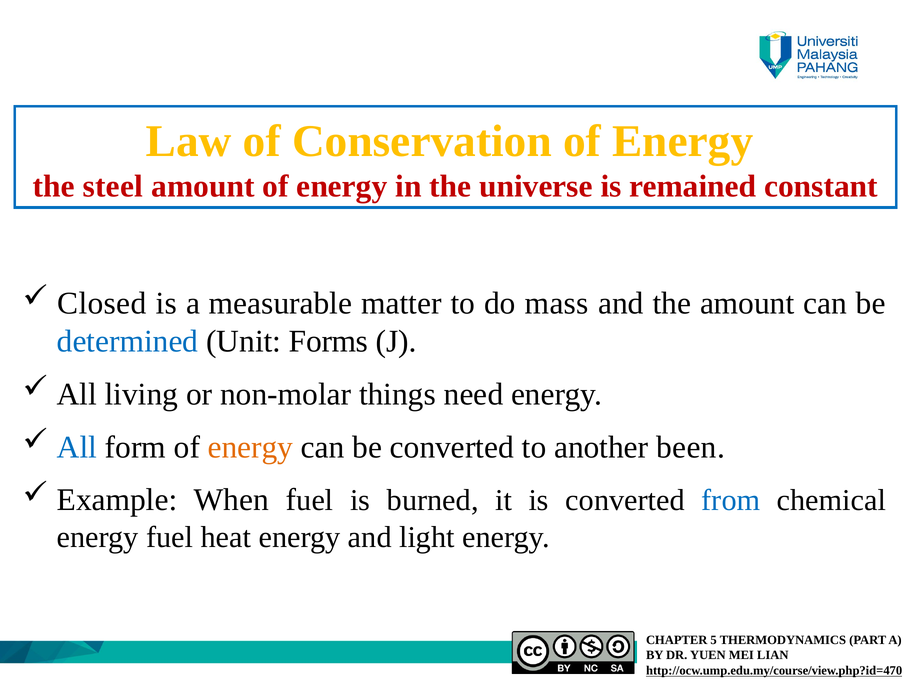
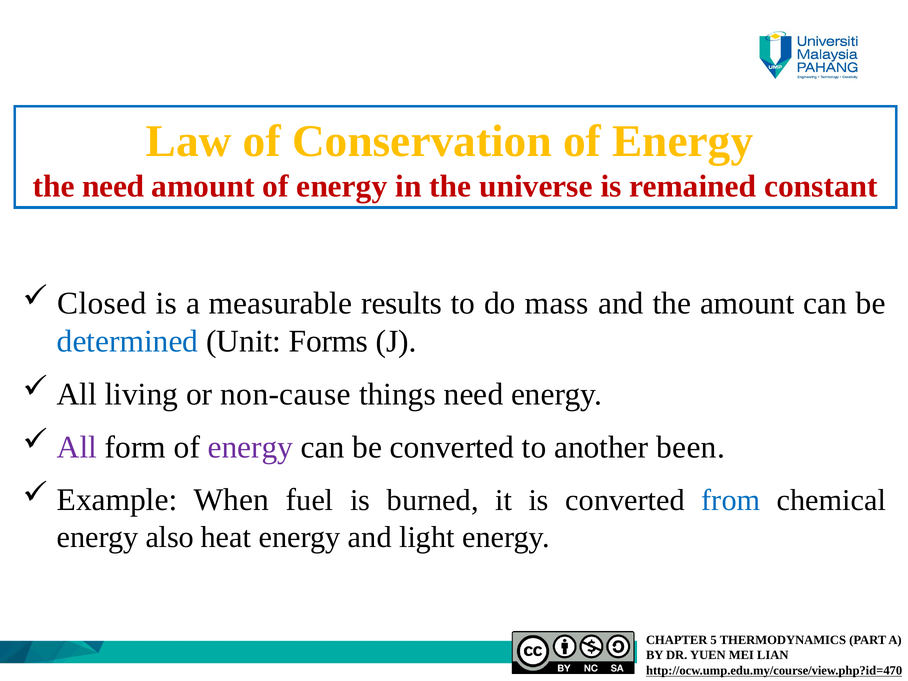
the steel: steel -> need (113, 186)
matter: matter -> results (402, 303)
non-molar: non-molar -> non-cause (285, 394)
All colour: blue -> purple (77, 447)
energy colour: orange -> purple (250, 447)
energy fuel: fuel -> also (170, 537)
